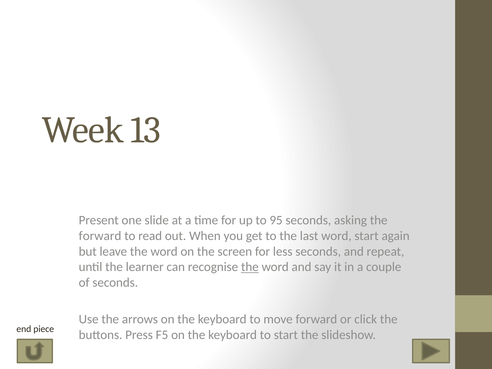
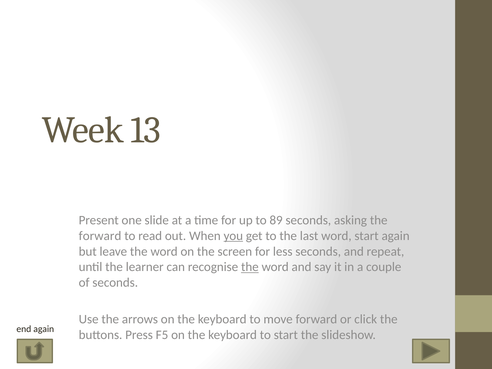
95: 95 -> 89 (276, 220)
you underline: none -> present (233, 236)
end piece: piece -> again (44, 329)
